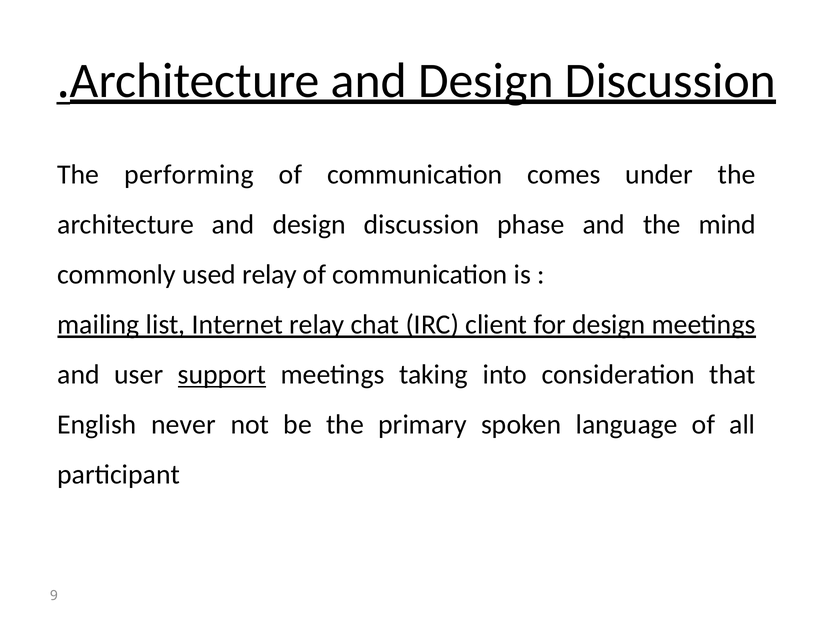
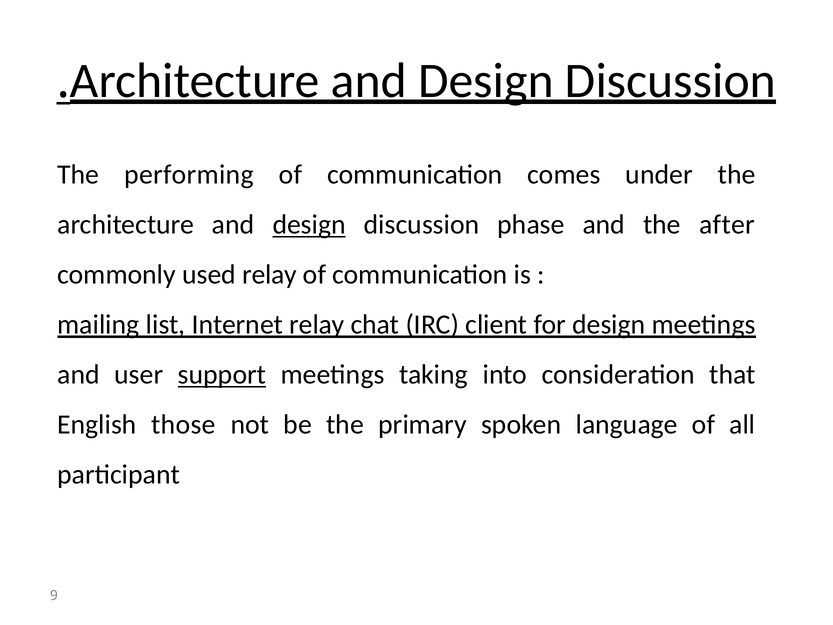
design underline: none -> present (309, 225)
mind: mind -> after (727, 225)
never: never -> those (183, 424)
